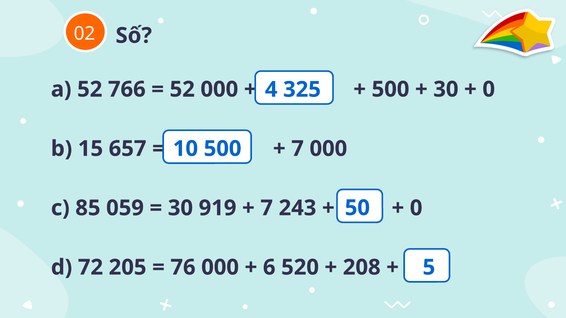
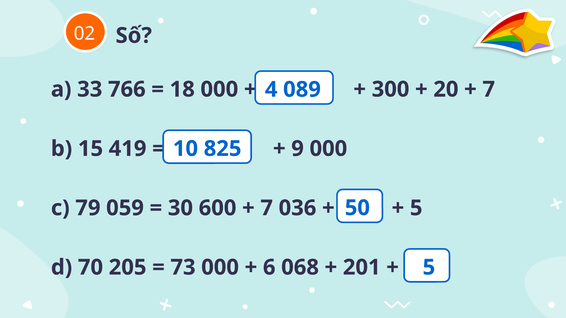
a 52: 52 -> 33 (90, 89)
52: 52 -> 18 (182, 89)
500: 500 -> 300 (391, 89)
30: 30 -> 20 (446, 89)
0: 0 -> 7 (489, 89)
325: 325 -> 089 (302, 90)
657: 657 -> 419 (128, 149)
10 500: 500 -> 825 (223, 149)
7: 7 -> 9 (298, 149)
85: 85 -> 79 (88, 208)
919: 919 -> 600 (218, 208)
243: 243 -> 036 (297, 208)
0: 0 -> 5 (416, 208)
72: 72 -> 70 (90, 268)
76: 76 -> 73 (183, 268)
520: 520 -> 068 (300, 268)
208: 208 -> 201 (362, 268)
